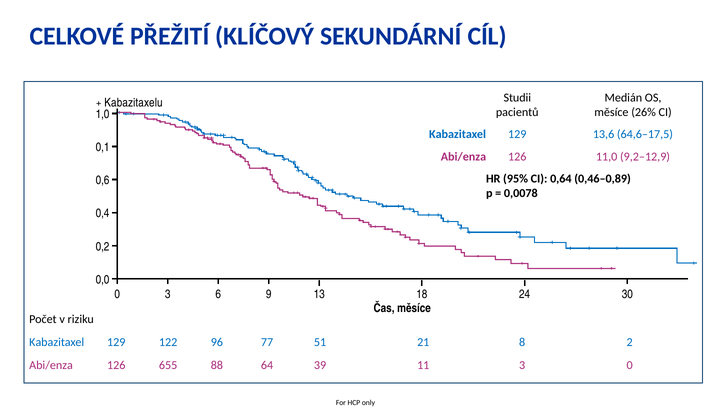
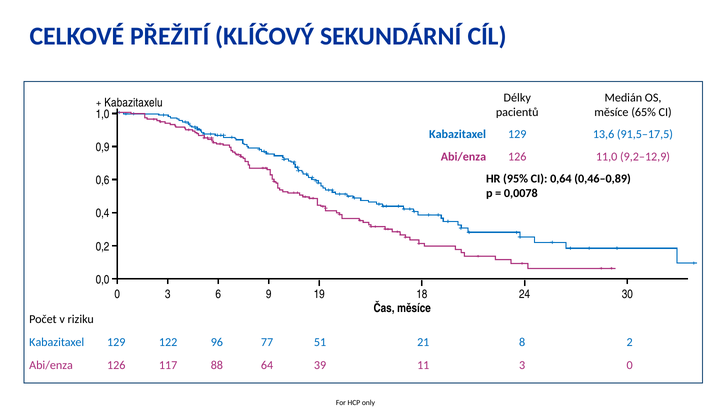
Studii: Studii -> Délky (517, 98)
26%: 26% -> 65% (644, 112)
64,6–17,5: 64,6–17,5 -> 91,5–17,5 (645, 135)
0,1: 0,1 -> 0,9 (103, 147)
13: 13 -> 19 (319, 294)
655: 655 -> 117 (168, 366)
